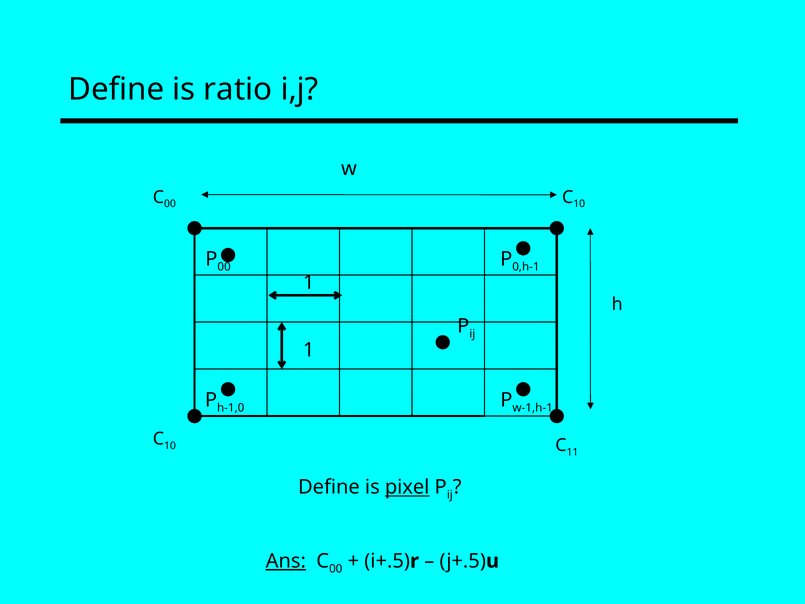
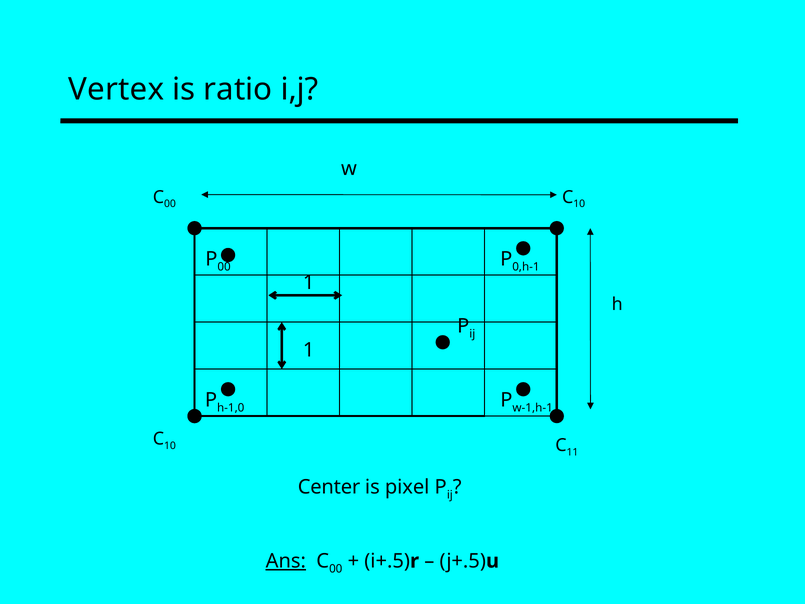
Define: Define -> Vertex (116, 89)
Define: Define -> Center (329, 487)
pixel underline: present -> none (407, 487)
